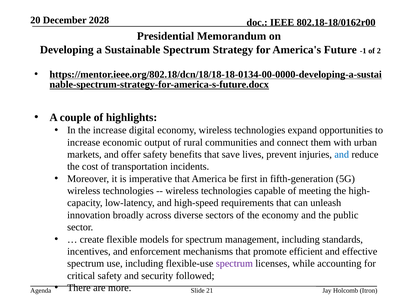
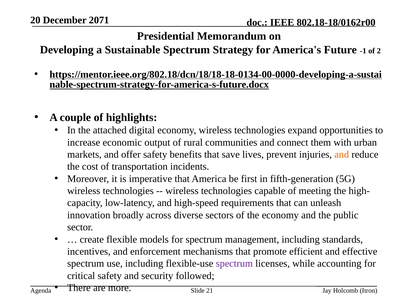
2028: 2028 -> 2071 (99, 20)
the increase: increase -> attached (110, 130)
and colour: blue -> orange (342, 154)
